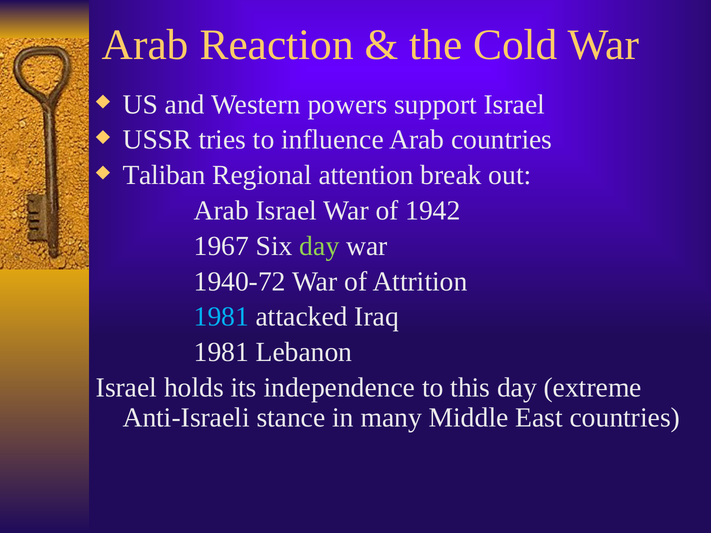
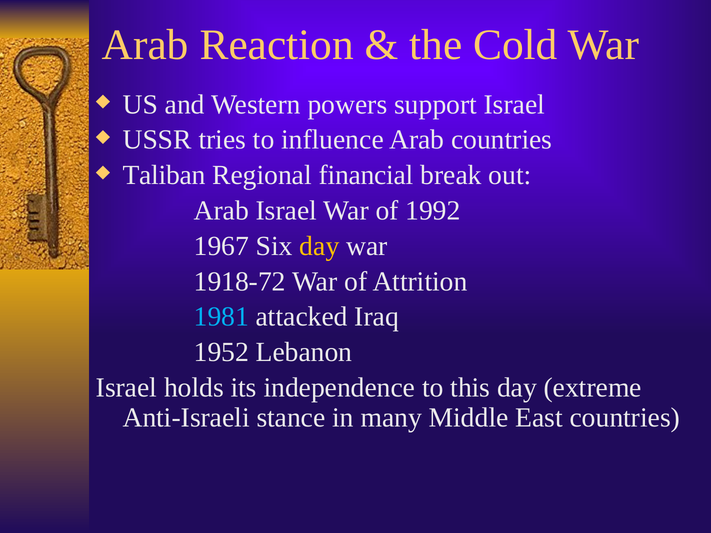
attention: attention -> financial (366, 175)
1942: 1942 -> 1992 (433, 211)
day colour: light green -> yellow (319, 246)
1940-72: 1940-72 -> 1918-72 (240, 282)
1981: 1981 -> 1952 (221, 352)
